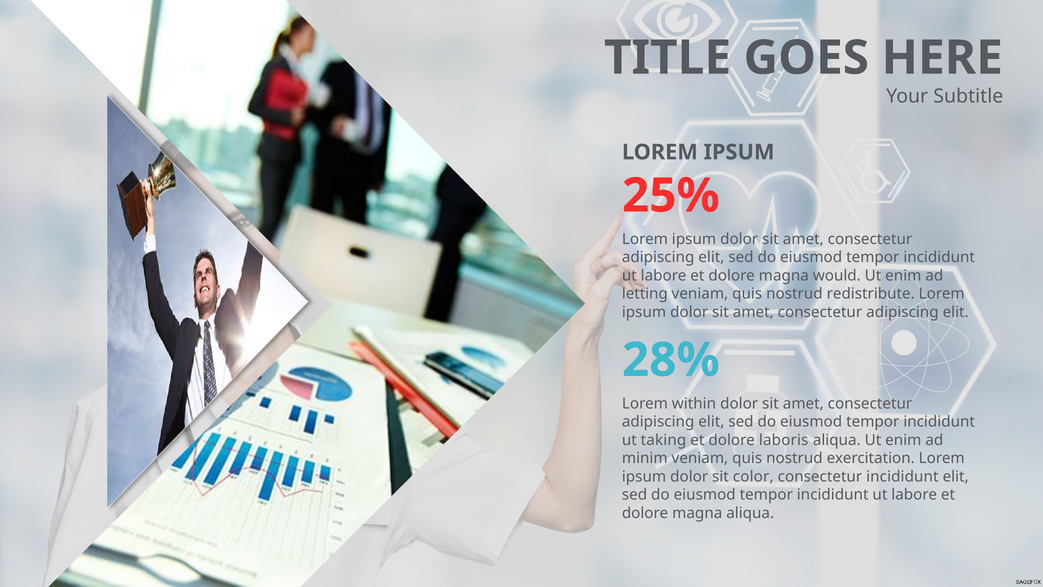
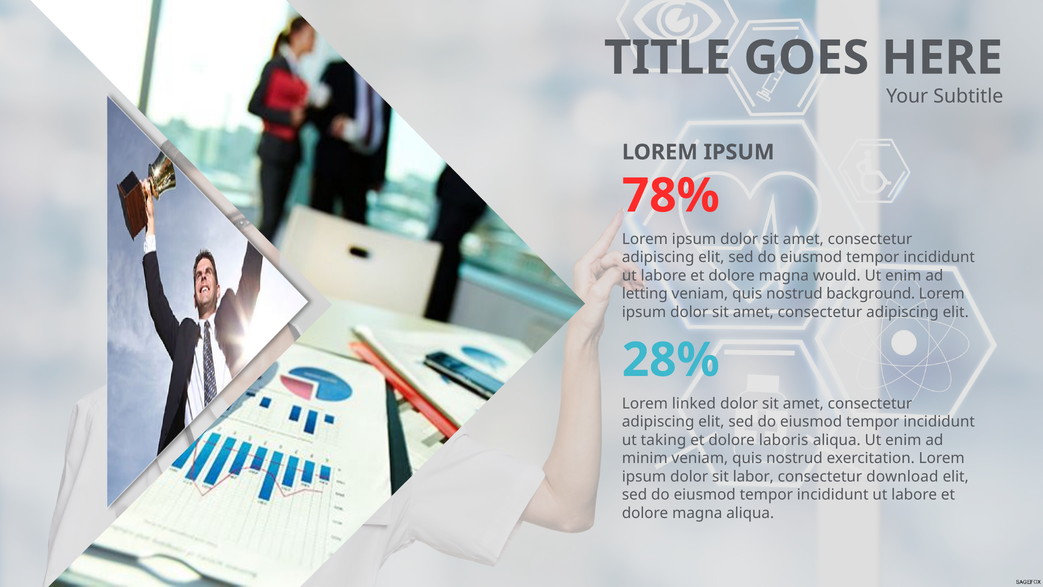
25%: 25% -> 78% (671, 196)
redistribute: redistribute -> background (871, 294)
within: within -> linked (694, 403)
color: color -> labor (753, 476)
consectetur incididunt: incididunt -> download (902, 476)
